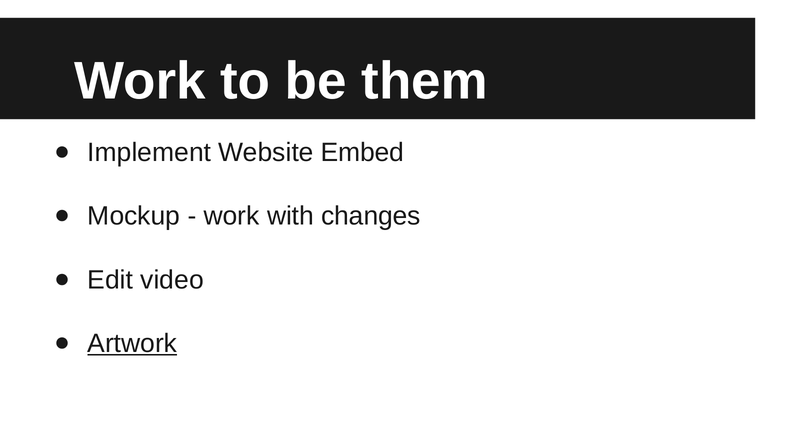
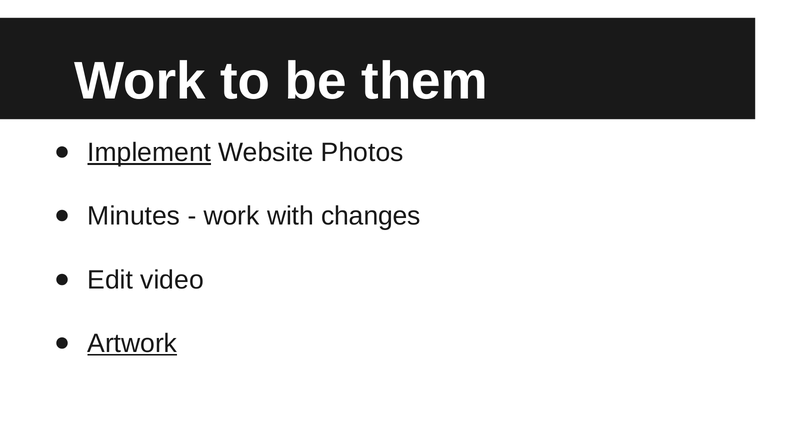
Implement underline: none -> present (149, 153)
Embed: Embed -> Photos (362, 153)
Mockup: Mockup -> Minutes (134, 216)
